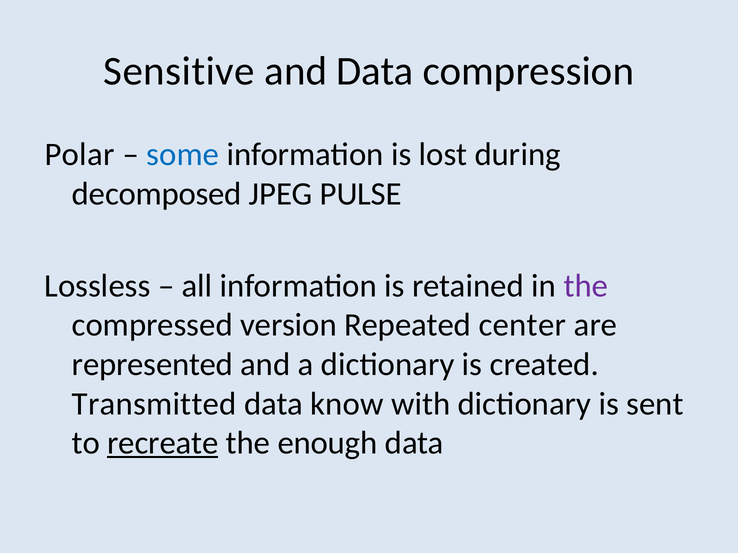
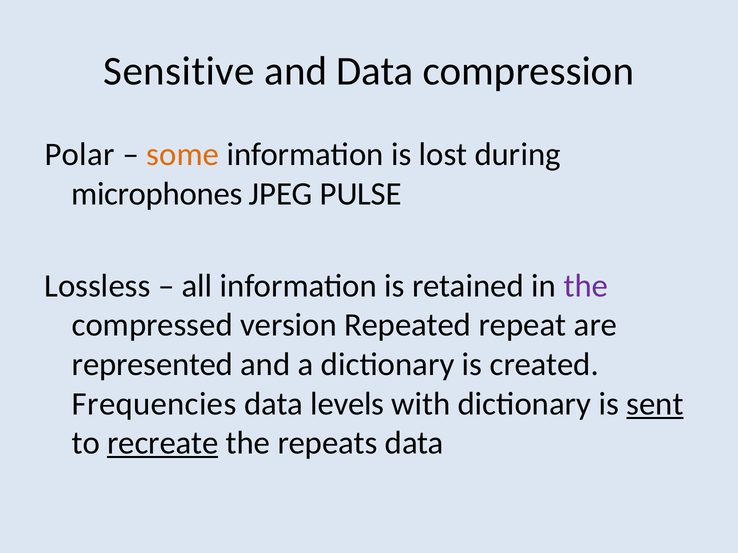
some colour: blue -> orange (183, 155)
decomposed: decomposed -> microphones (157, 194)
center: center -> repeat (522, 325)
Transmitted: Transmitted -> Frequencies (154, 404)
know: know -> levels (347, 404)
sent underline: none -> present (655, 404)
enough: enough -> repeats (327, 444)
